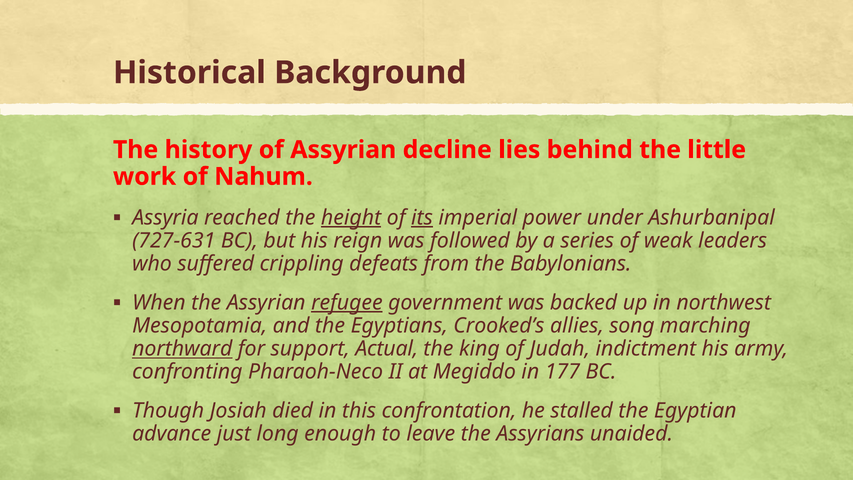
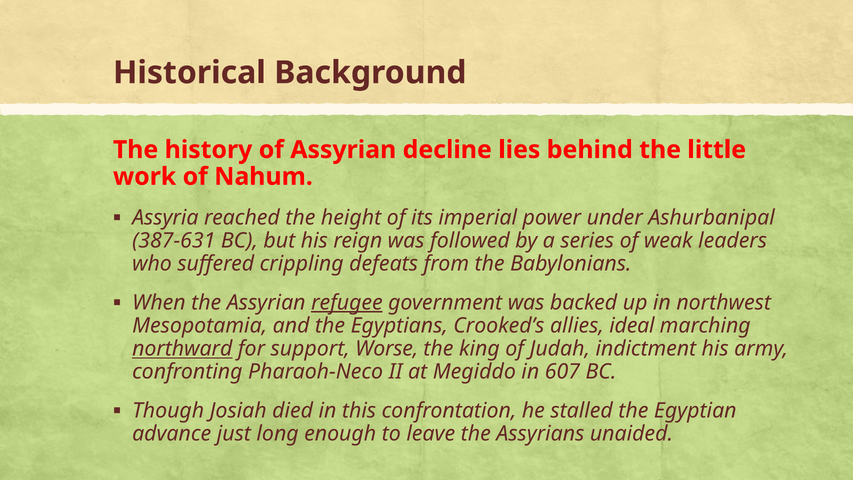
height underline: present -> none (351, 218)
its underline: present -> none (422, 218)
727-631: 727-631 -> 387-631 (174, 241)
song: song -> ideal (632, 326)
Actual: Actual -> Worse (387, 349)
177: 177 -> 607 (562, 372)
